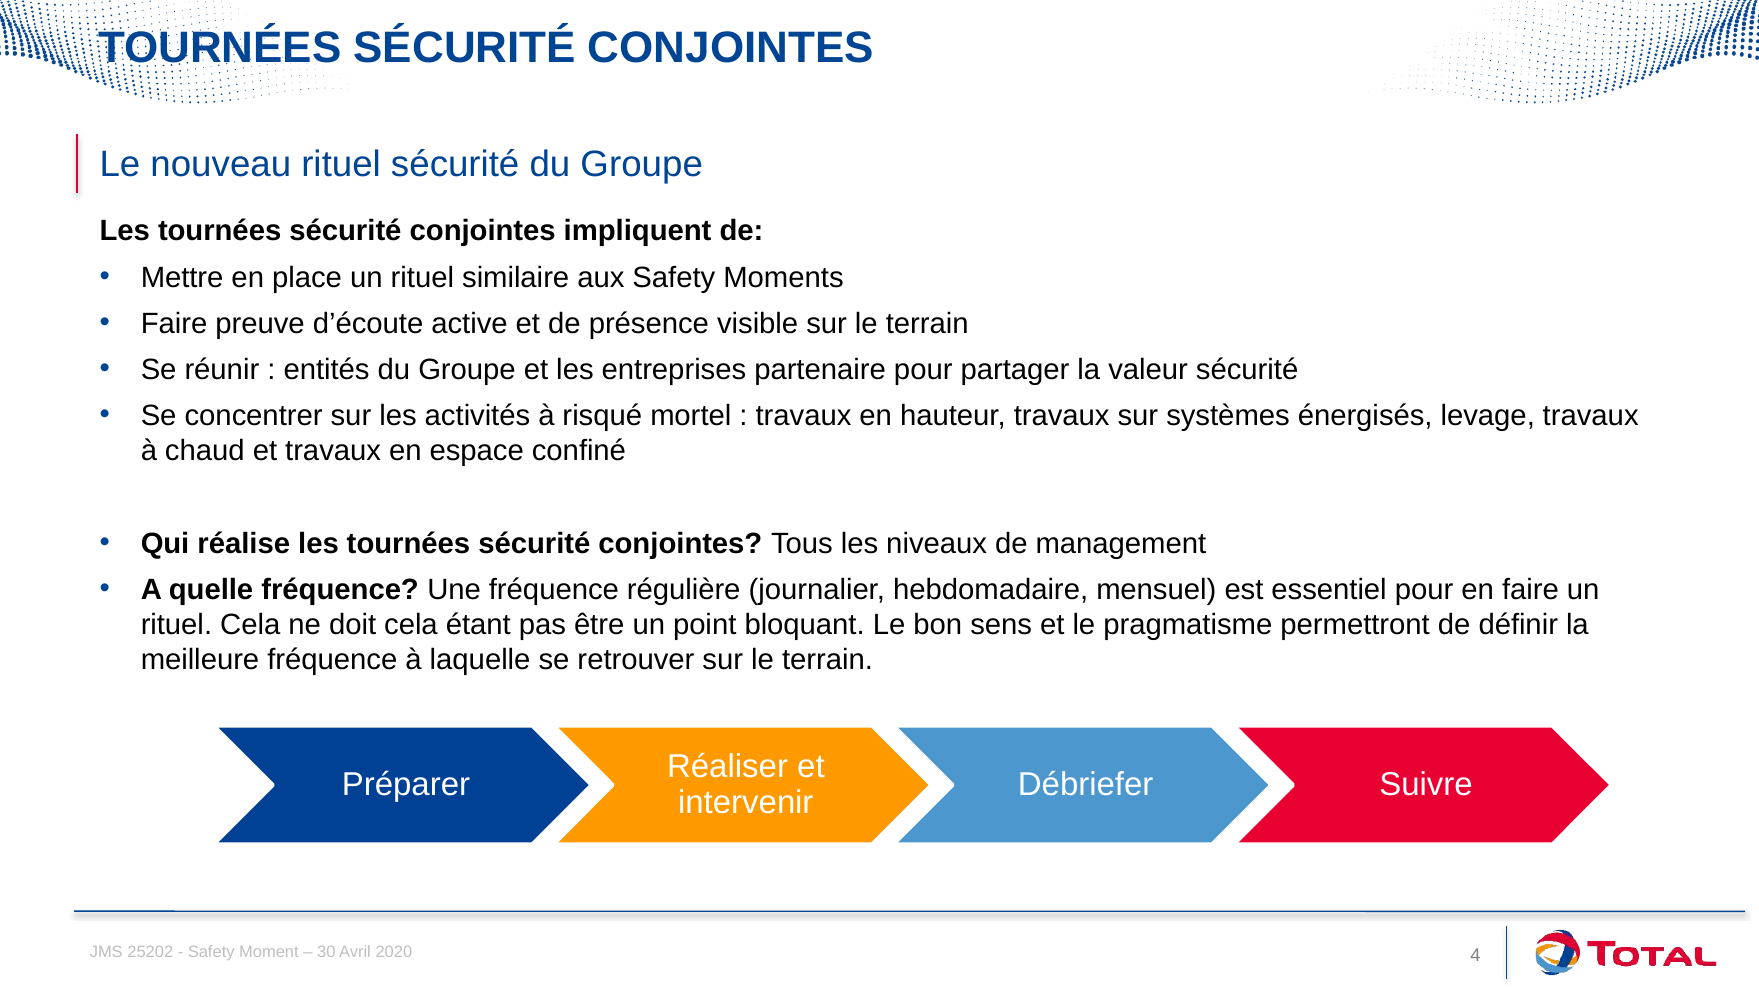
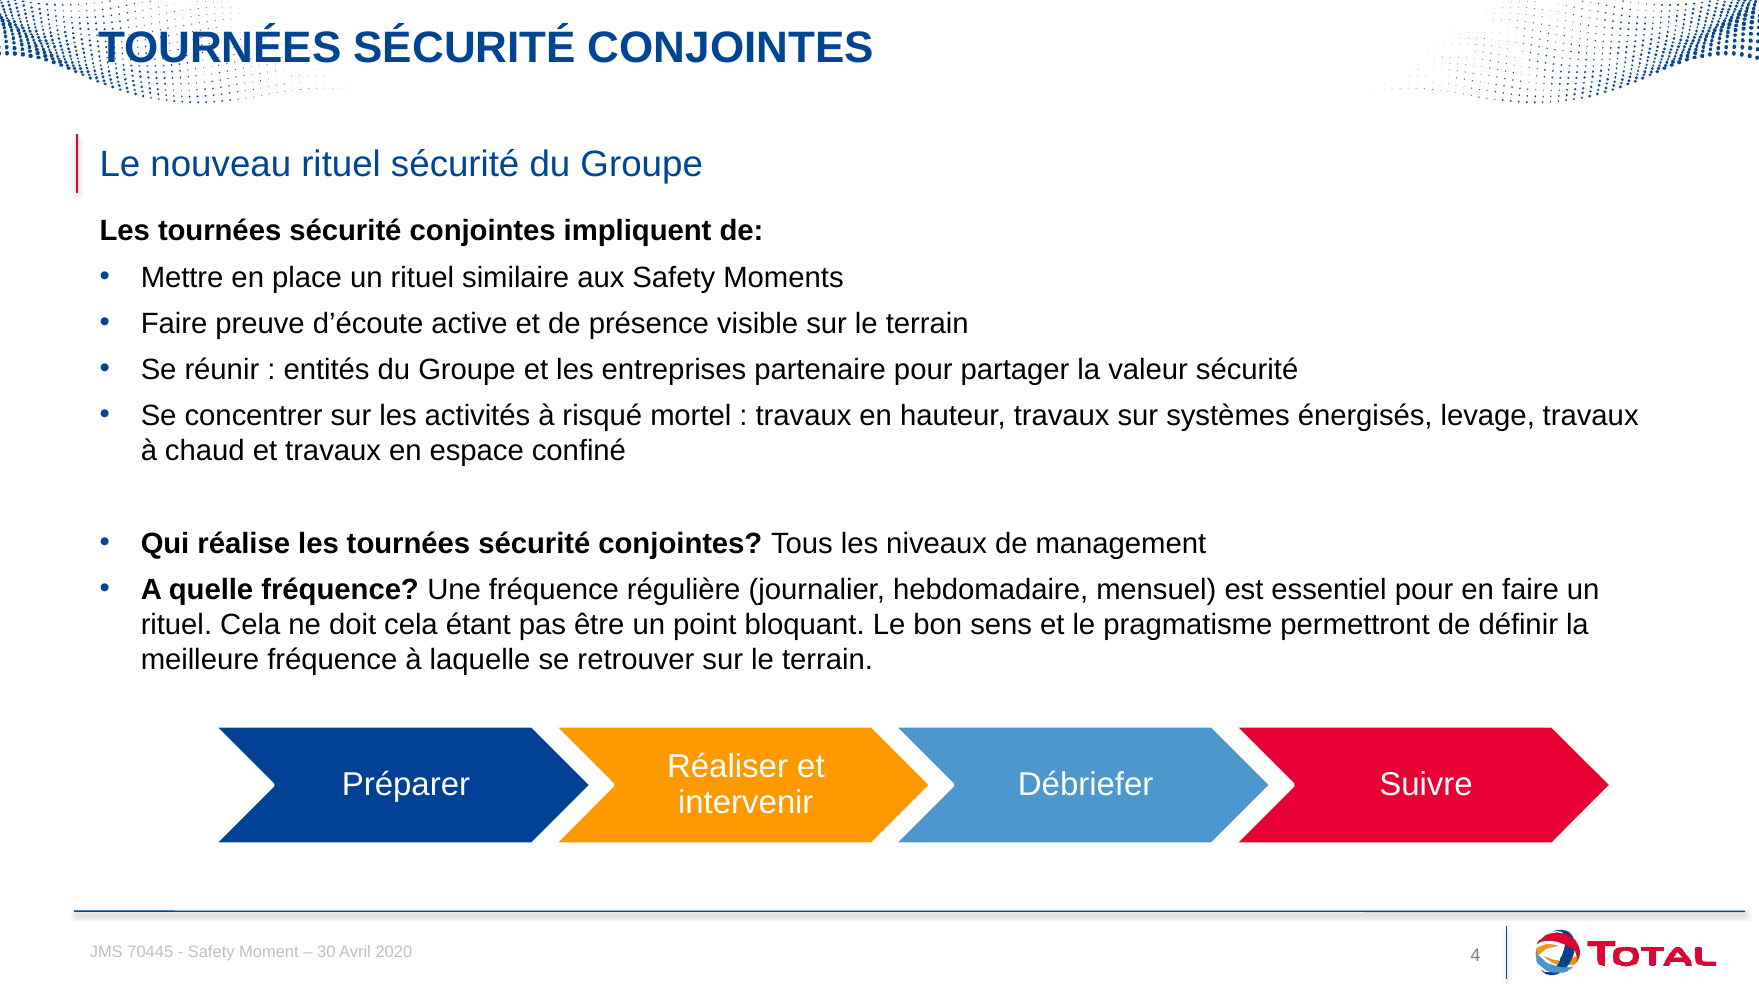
25202: 25202 -> 70445 (150, 951)
